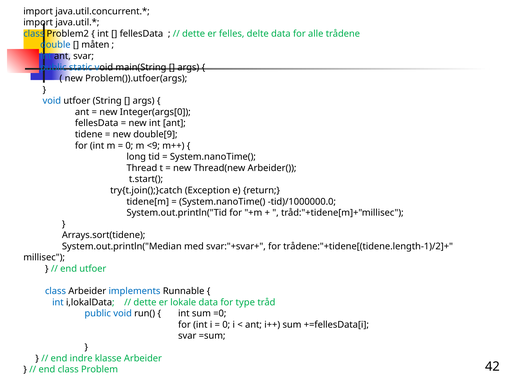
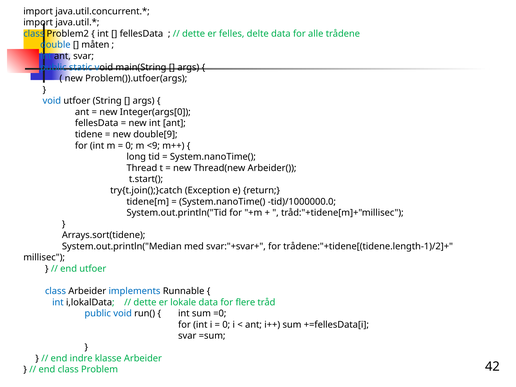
type: type -> flere (245, 302)
